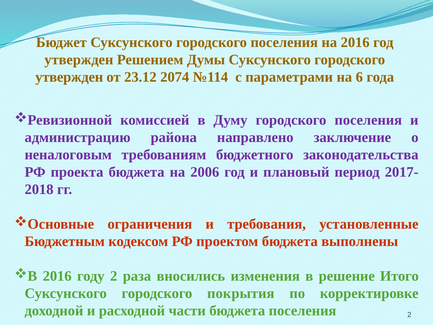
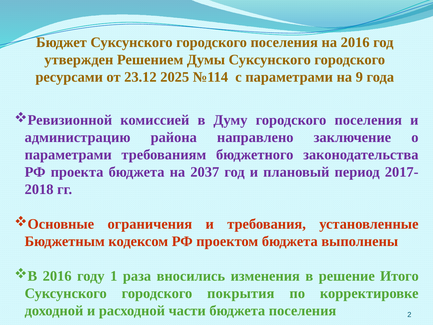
утвержден: утвержден -> ресурсами (69, 77)
2074: 2074 -> 2025 (175, 77)
6: 6 -> 9 (359, 77)
неналоговым: неналоговым -> параметрами (68, 155)
2006: 2006 -> 2037 (205, 172)
году 2: 2 -> 1 (114, 276)
